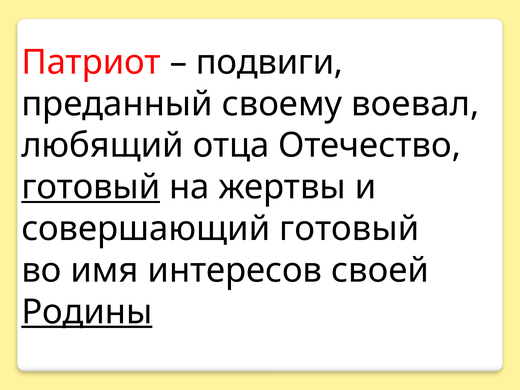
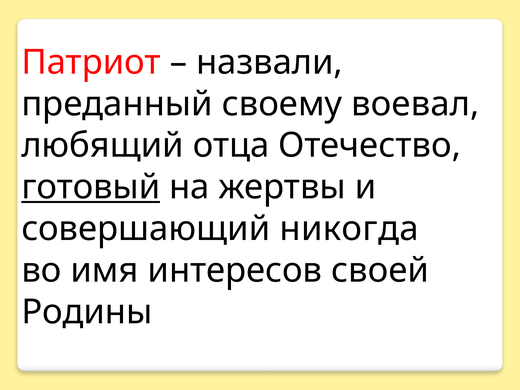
подвиги: подвиги -> назвали (269, 62)
совершающий готовый: готовый -> никогда (349, 229)
Родины underline: present -> none (87, 312)
